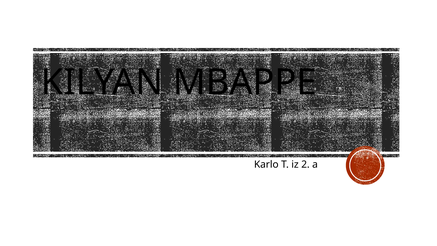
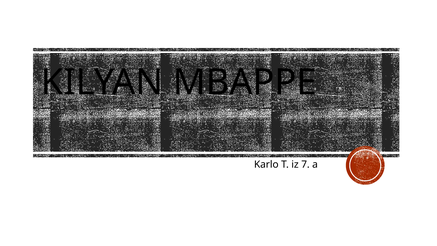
2: 2 -> 7 (305, 164)
